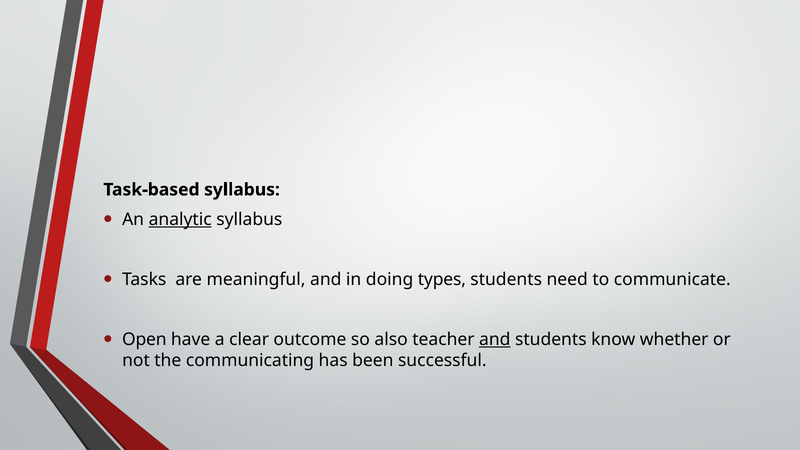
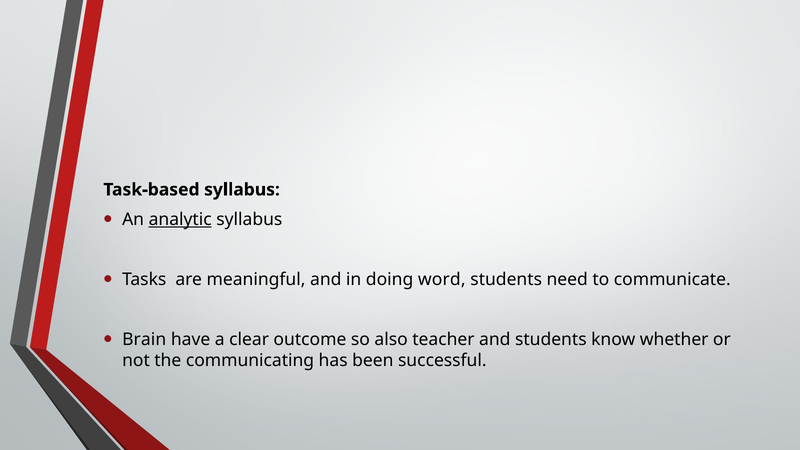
types: types -> word (442, 280)
Open: Open -> Brain (144, 340)
and underline: present -> none (495, 340)
